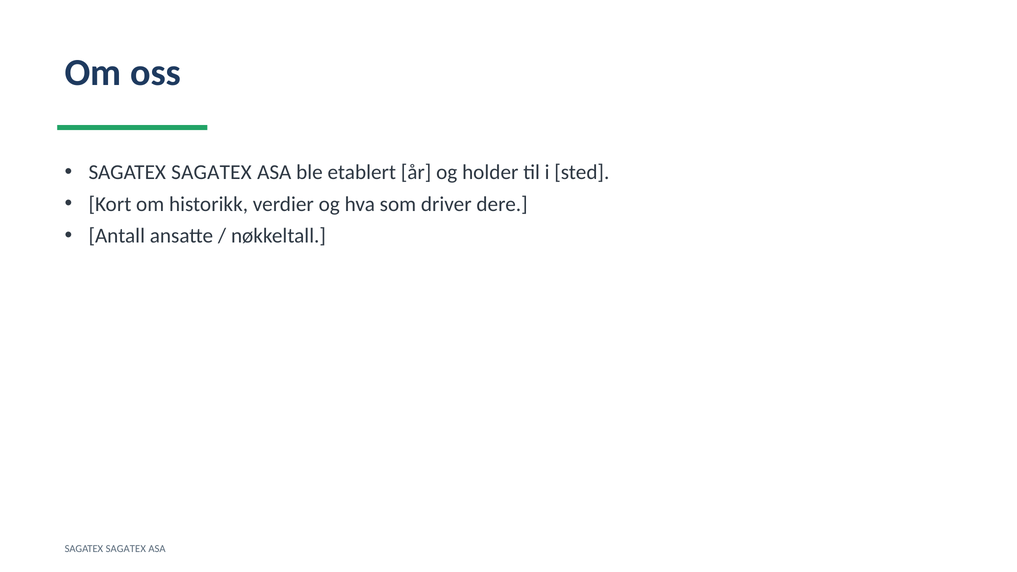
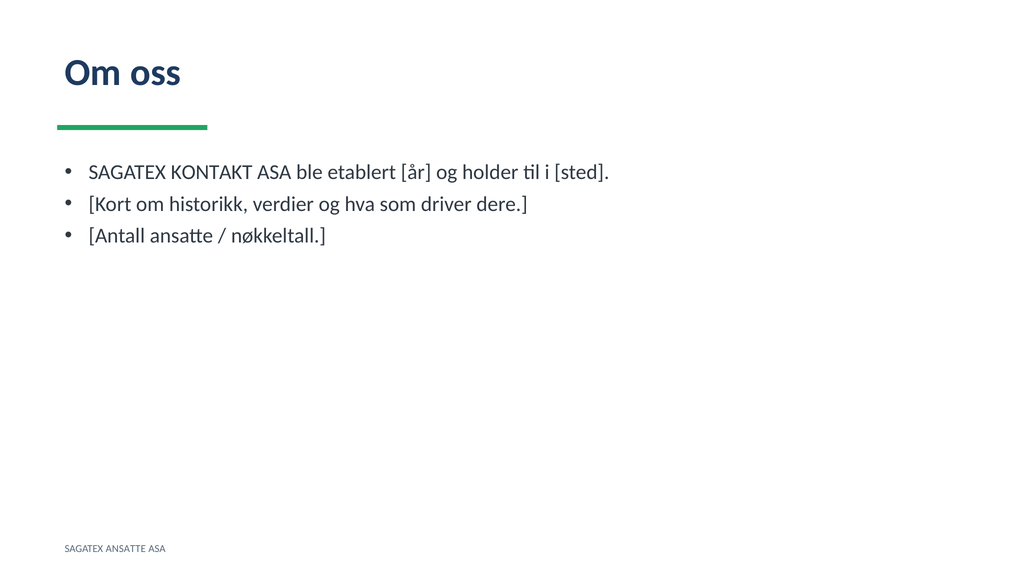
SAGATEX: SAGATEX -> KONTAKT (212, 172)
SAGATEX: SAGATEX -> ANSATTE (126, 549)
